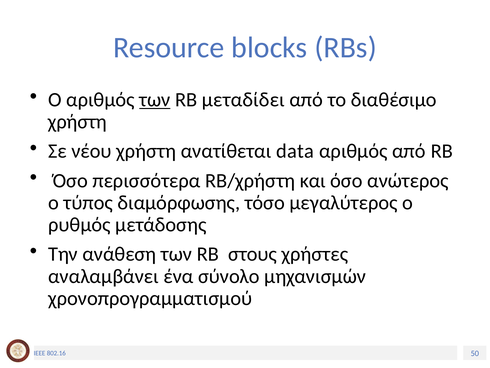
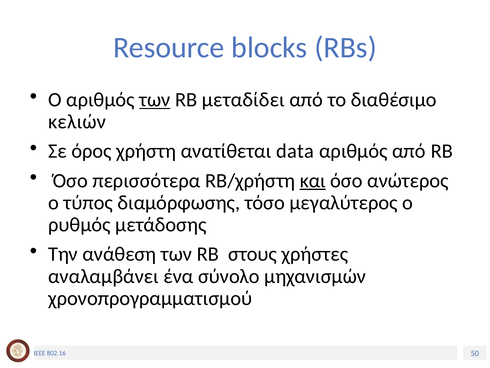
χρήστη: χρήστη -> κελιών (77, 122)
νέου: νέου -> όρος (92, 151)
και underline: none -> present (313, 180)
